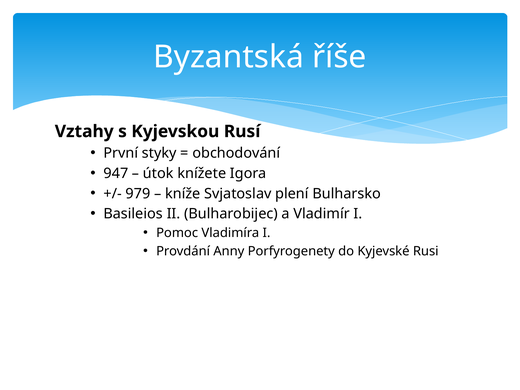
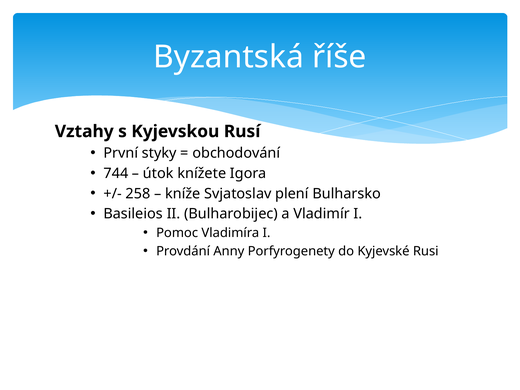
947: 947 -> 744 (116, 173)
979: 979 -> 258 (138, 194)
